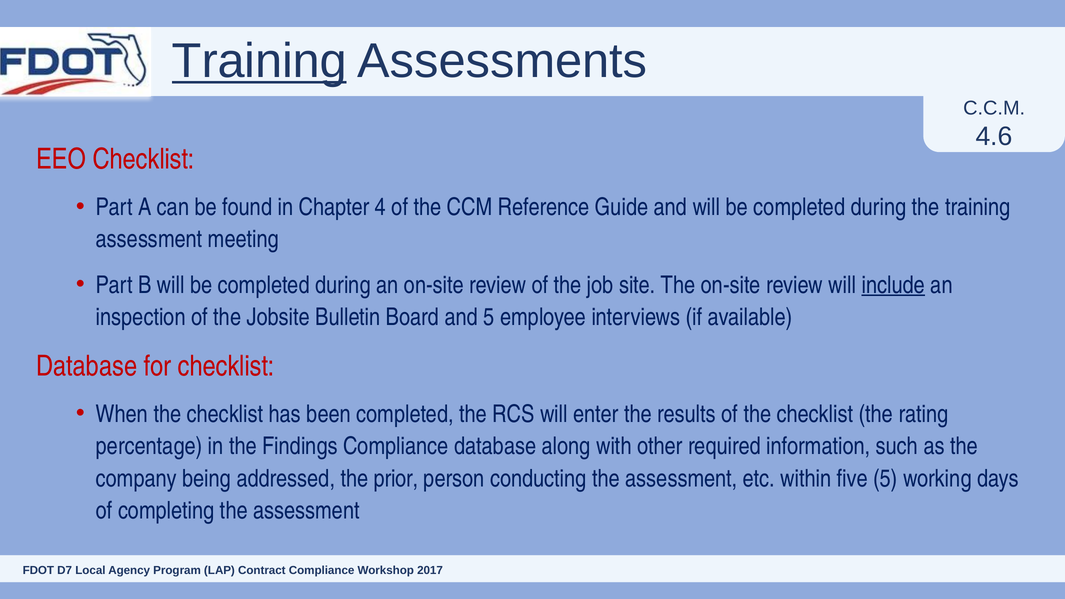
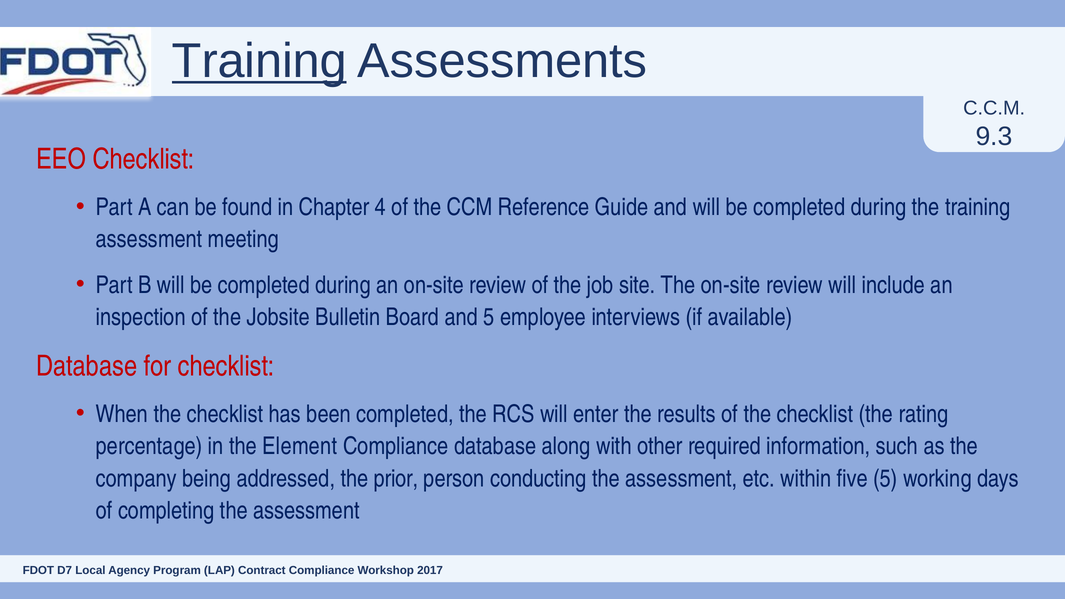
4.6: 4.6 -> 9.3 (994, 137)
include underline: present -> none (893, 285)
Findings: Findings -> Element (300, 446)
